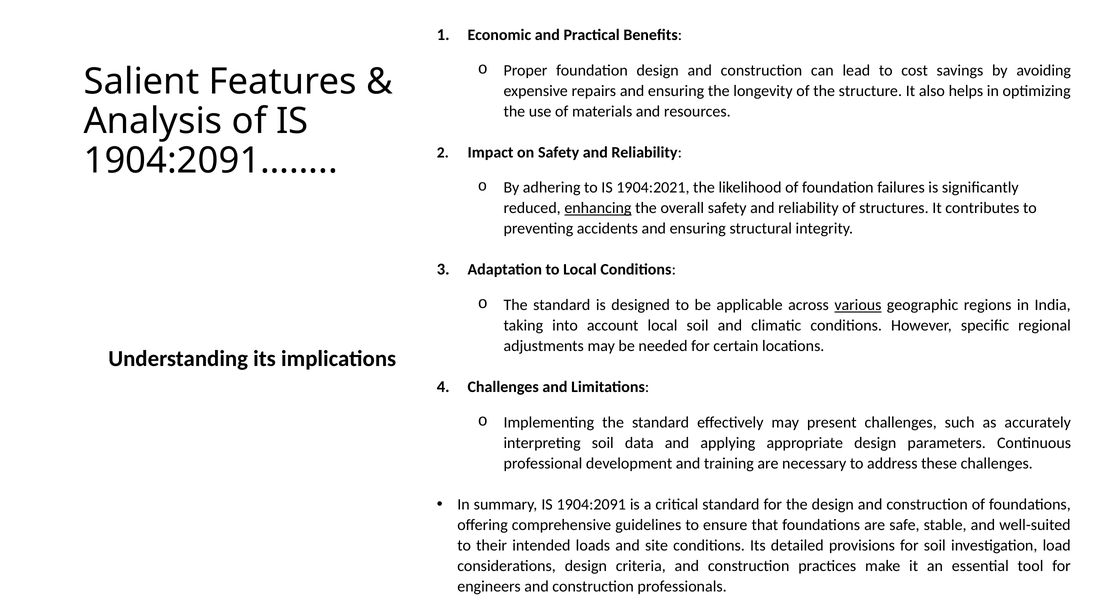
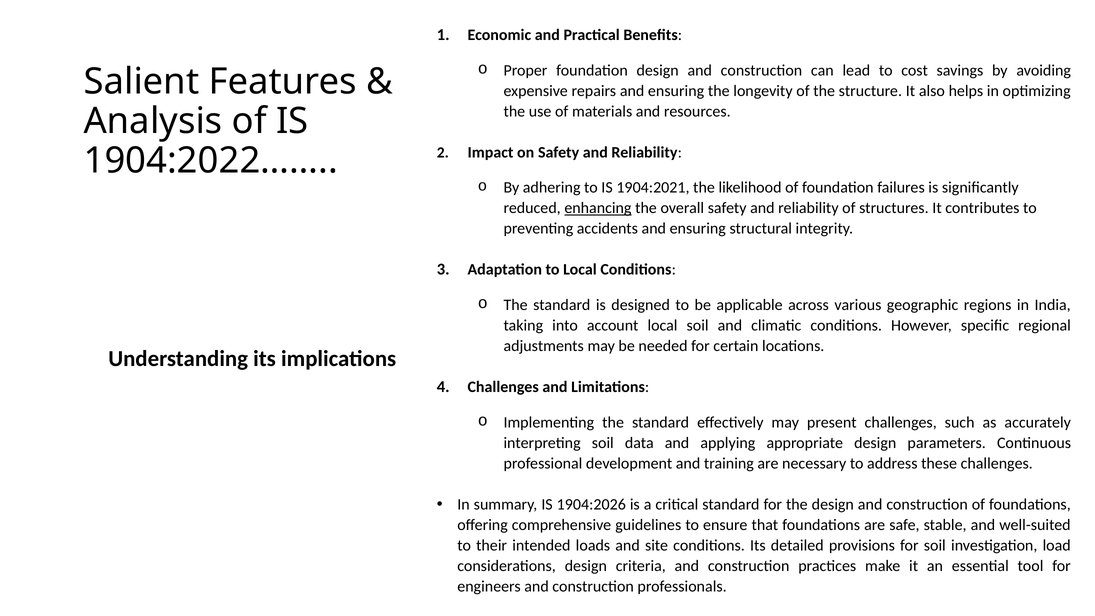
1904:2091……: 1904:2091…… -> 1904:2022…… (211, 161)
various underline: present -> none (858, 305)
1904:2091: 1904:2091 -> 1904:2026 (591, 504)
